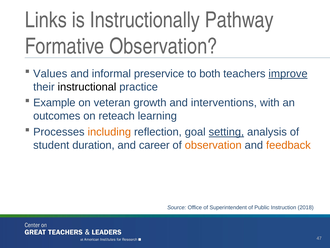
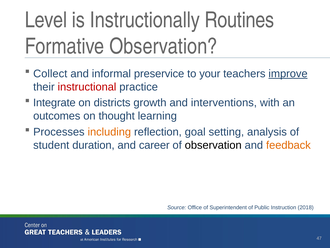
Links: Links -> Level (46, 20)
Pathway: Pathway -> Routines (239, 20)
Values: Values -> Collect (50, 73)
both: both -> your (210, 73)
instructional colour: black -> red (87, 87)
Example: Example -> Integrate (54, 103)
veteran: veteran -> districts (112, 103)
reteach: reteach -> thought (117, 116)
setting underline: present -> none (226, 132)
observation colour: orange -> black (213, 145)
